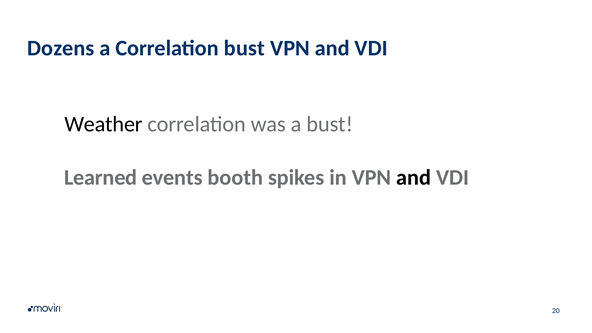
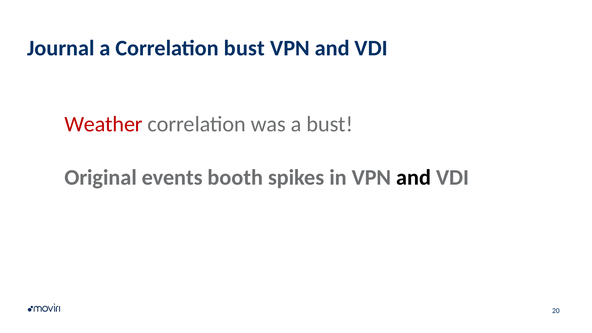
Dozens: Dozens -> Journal (61, 48)
Weather colour: black -> red (104, 124)
Learned: Learned -> Original (101, 177)
